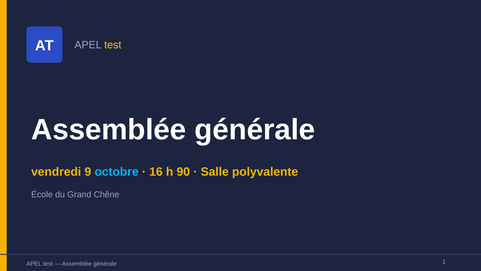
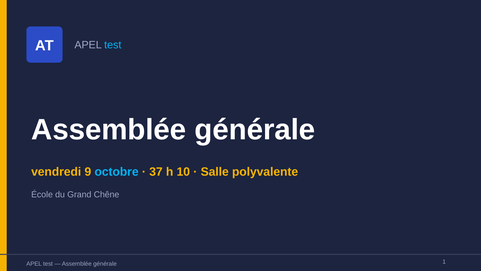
test colour: yellow -> light blue (113, 45)
16: 16 -> 37 (156, 172)
90: 90 -> 10 (183, 172)
